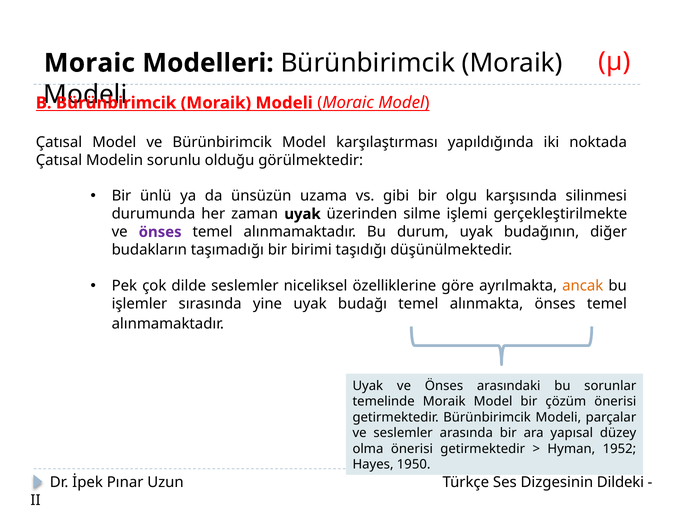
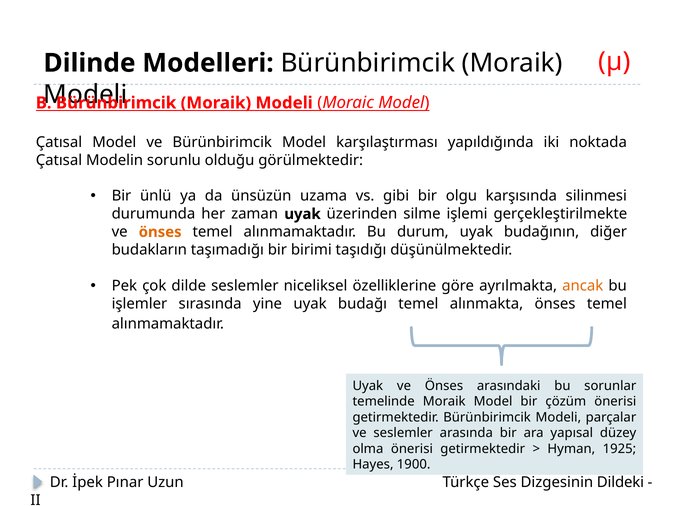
Moraic: Moraic -> Dilinde (90, 63)
önses colour: purple -> orange (160, 232)
1952: 1952 -> 1925 (619, 448)
1950: 1950 -> 1900 (414, 464)
